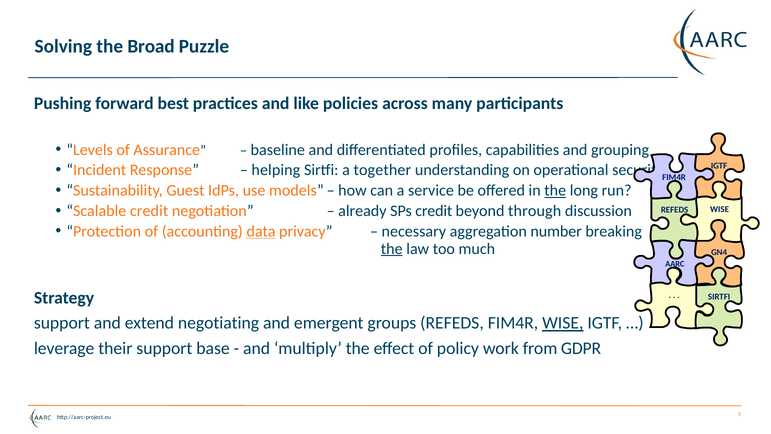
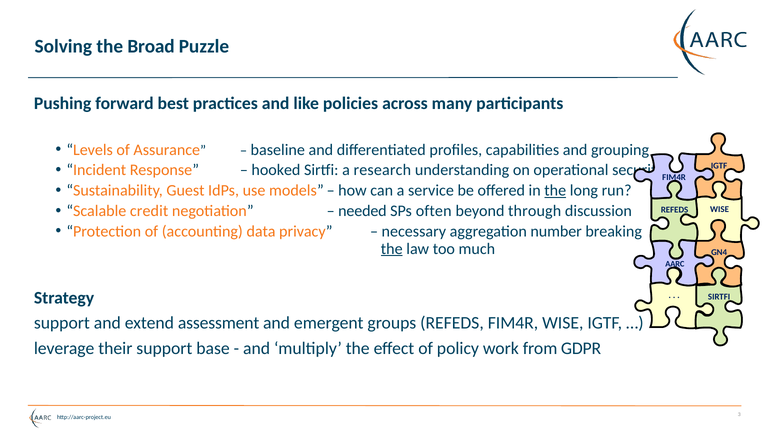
helping: helping -> hooked (276, 170)
together: together -> research (382, 170)
already: already -> needed (362, 211)
SPs credit: credit -> often (434, 211)
data underline: present -> none (261, 231)
negotiating: negotiating -> assessment (219, 323)
WISE underline: present -> none (563, 323)
